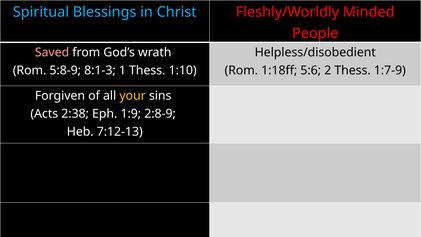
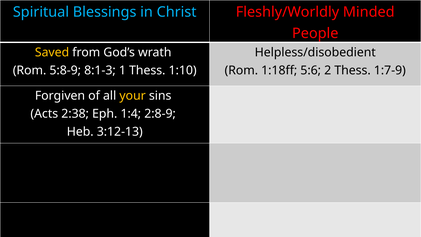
Saved colour: pink -> yellow (52, 52)
1:9: 1:9 -> 1:4 (131, 114)
7:12-13: 7:12-13 -> 3:12-13 (120, 132)
